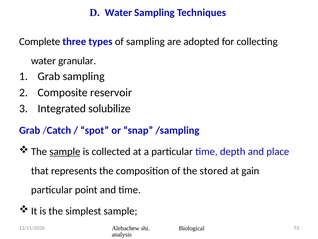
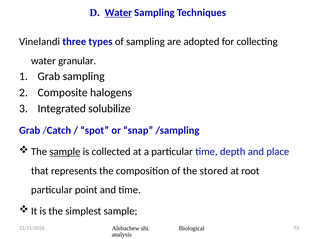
Water underline: none -> present (118, 13)
Complete: Complete -> Vinelandi (40, 42)
reservoir: reservoir -> halogens (111, 92)
gain: gain -> root (250, 170)
